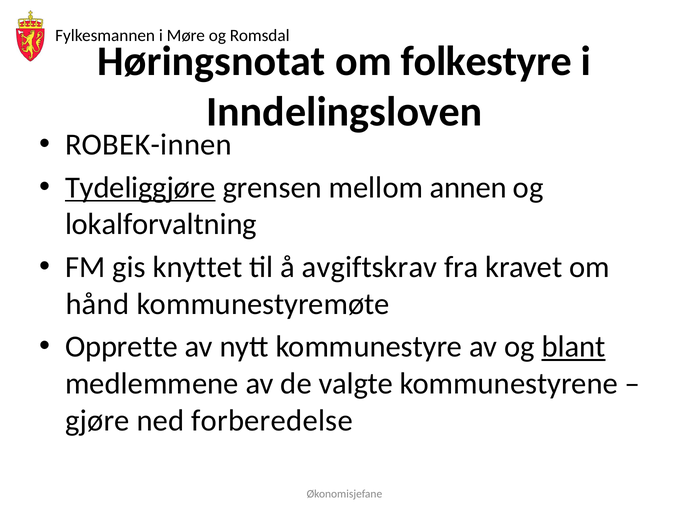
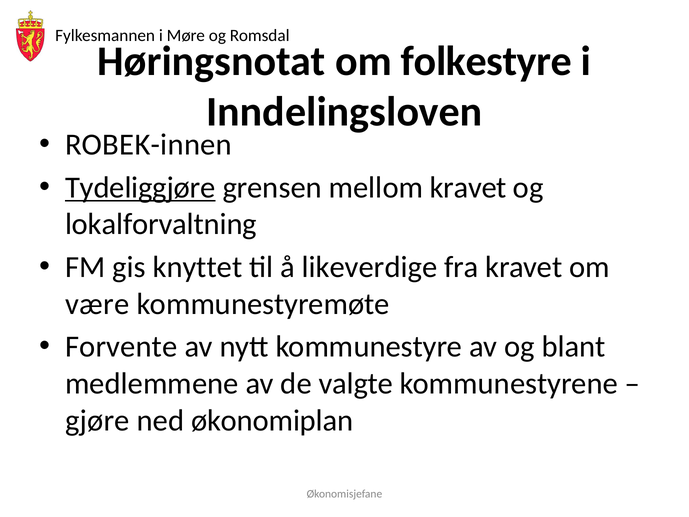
mellom annen: annen -> kravet (468, 187)
avgiftskrav: avgiftskrav -> likeverdige (370, 267)
hånd: hånd -> være (97, 304)
Opprette: Opprette -> Forvente (121, 347)
blant underline: present -> none (574, 347)
forberedelse: forberedelse -> økonomiplan (272, 420)
